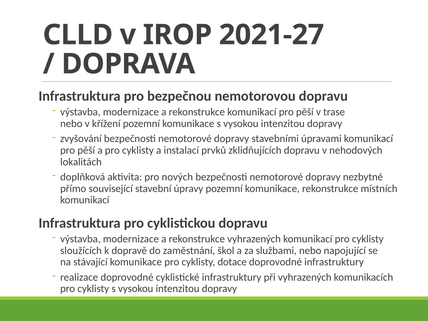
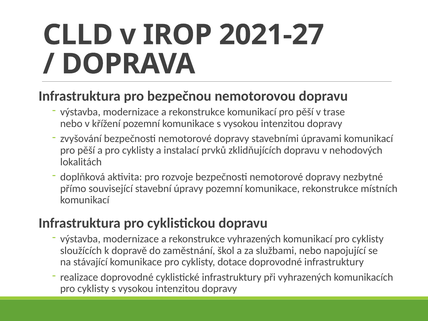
nových: nových -> rozvoje (177, 177)
